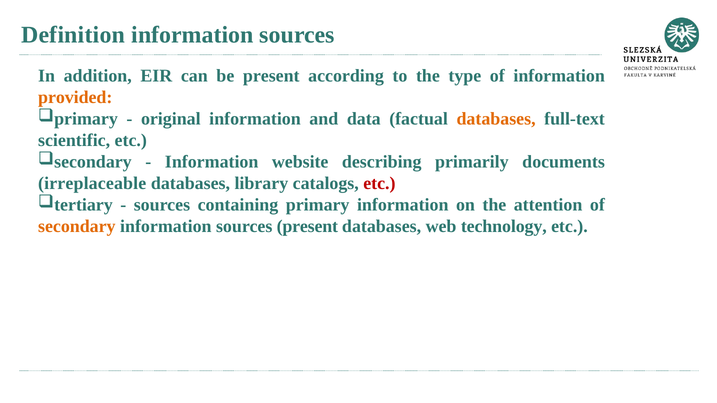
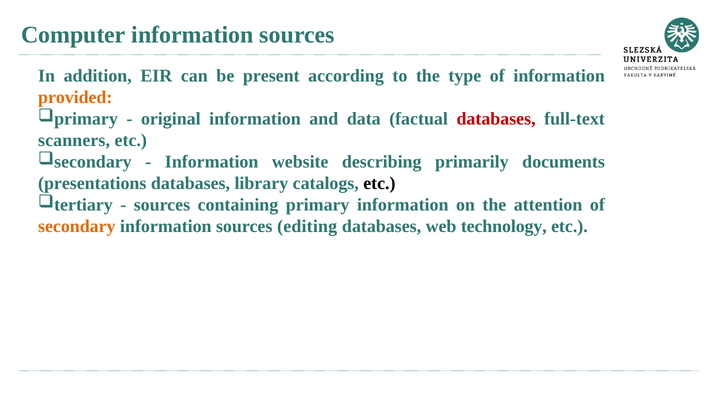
Definition: Definition -> Computer (73, 35)
databases colour: orange -> red (496, 119)
scientific: scientific -> scanners (74, 141)
irreplaceable: irreplaceable -> presentations (92, 184)
etc colour: red -> black (379, 184)
sources present: present -> editing (307, 227)
